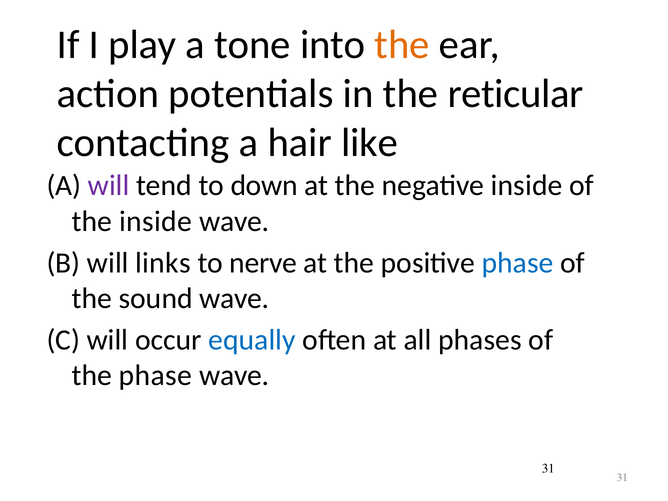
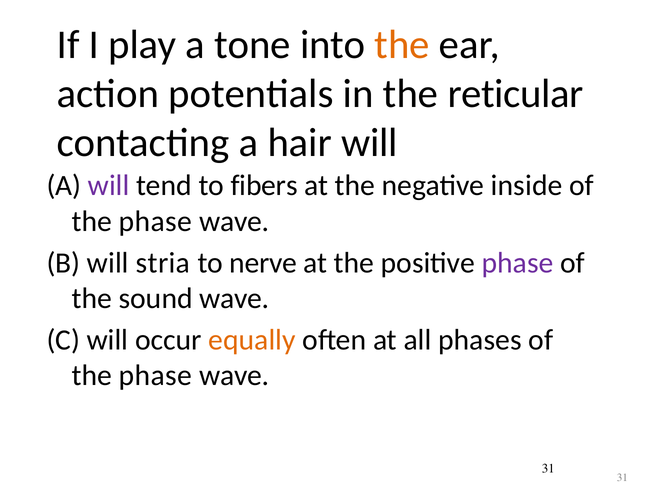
hair like: like -> will (370, 143)
down: down -> fibers (264, 186)
inside: inside -> phase (155, 221)
links: links -> stria (163, 263)
phase colour: blue -> purple (518, 263)
equally colour: blue -> orange (252, 340)
